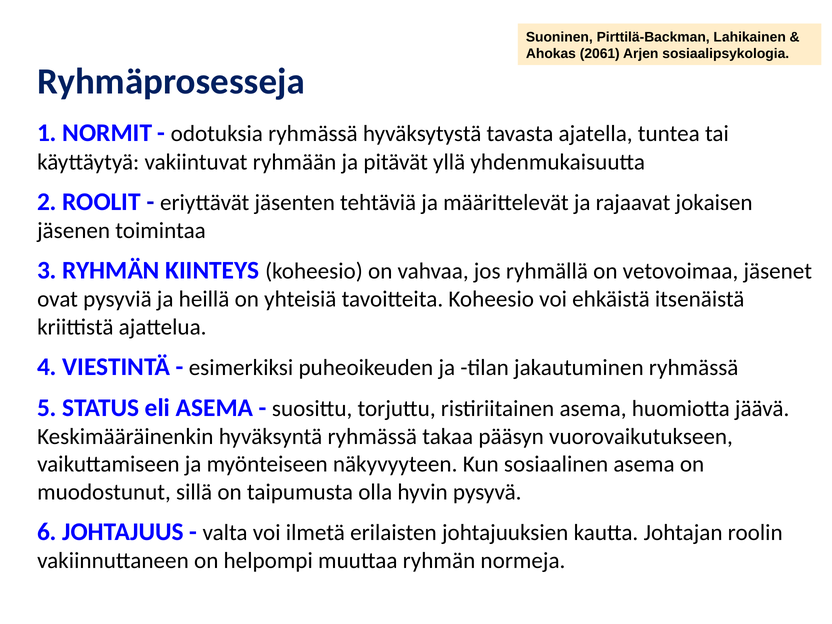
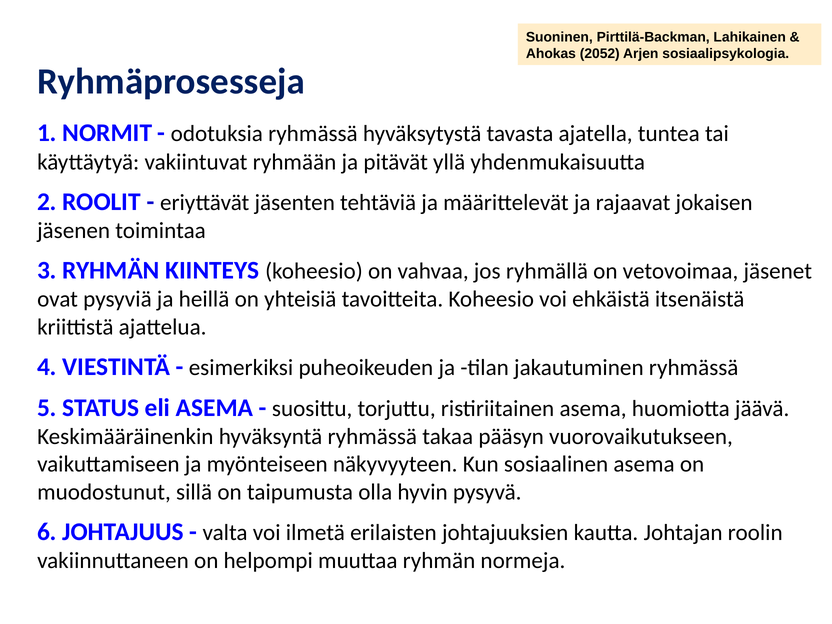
2061: 2061 -> 2052 (600, 54)
